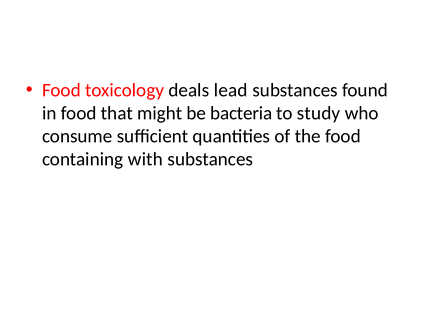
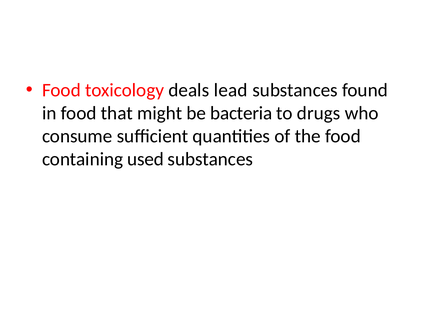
study: study -> drugs (319, 113)
with: with -> used (146, 159)
